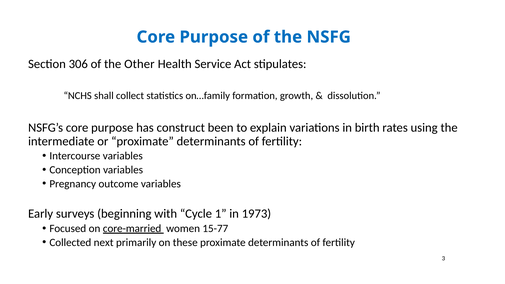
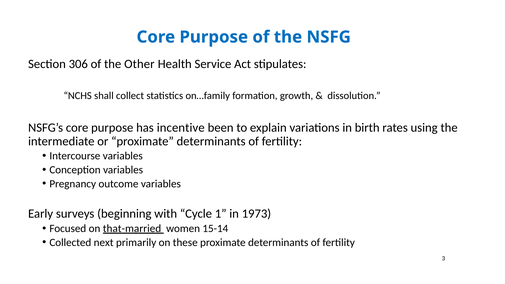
construct: construct -> incentive (181, 128)
core-married: core-married -> that-married (132, 229)
15-77: 15-77 -> 15-14 (215, 229)
